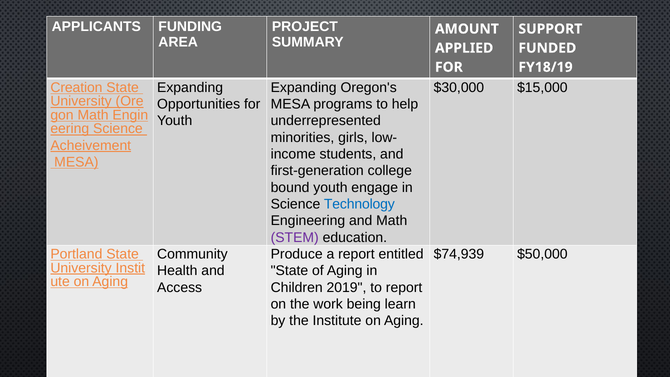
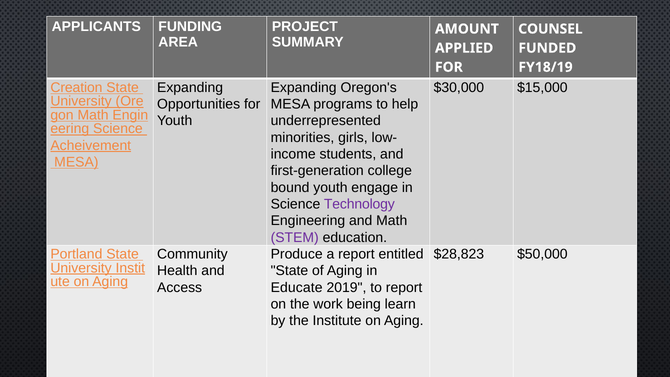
SUPPORT: SUPPORT -> COUNSEL (550, 29)
Technology colour: blue -> purple (359, 204)
$74,939: $74,939 -> $28,823 (459, 254)
Children: Children -> Educate (297, 287)
